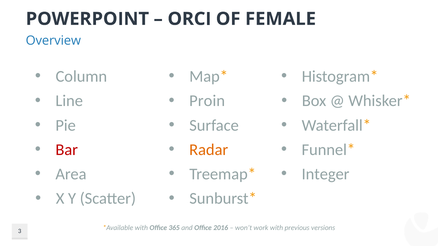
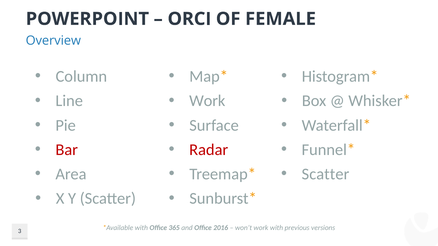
Proin: Proin -> Work (207, 101)
Radar colour: orange -> red (209, 150)
Integer: Integer -> Scatter (325, 174)
